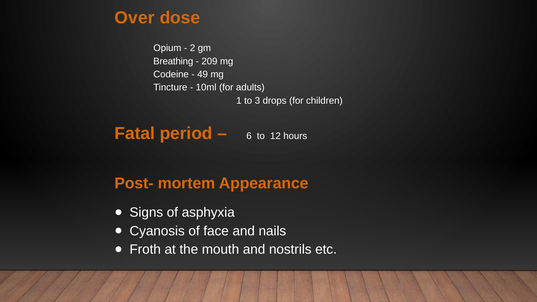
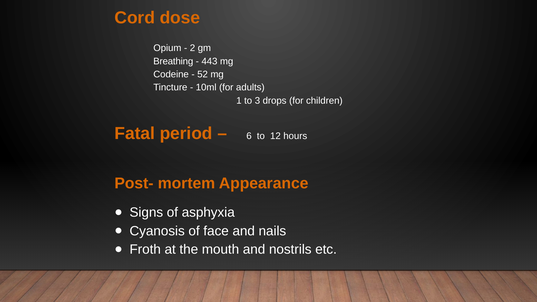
Over: Over -> Cord (135, 18)
209: 209 -> 443 (209, 61)
49: 49 -> 52 (203, 74)
